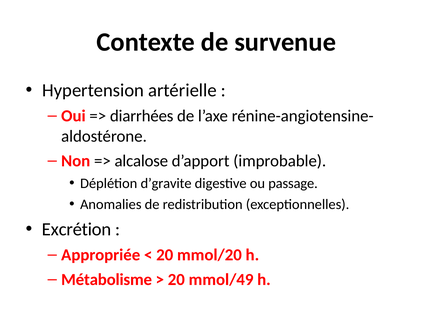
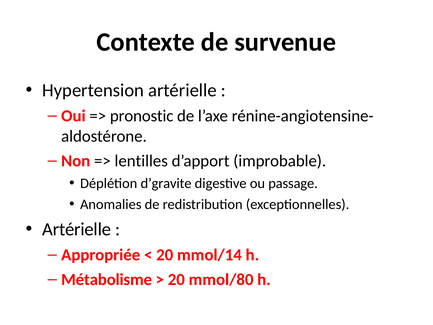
diarrhées: diarrhées -> pronostic (142, 116)
alcalose: alcalose -> lentilles (141, 161)
Excrétion: Excrétion -> Artérielle (77, 229)
mmol/20: mmol/20 -> mmol/14 (209, 255)
mmol/49: mmol/49 -> mmol/80 (221, 279)
